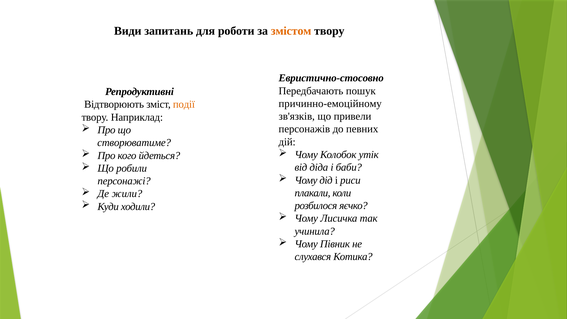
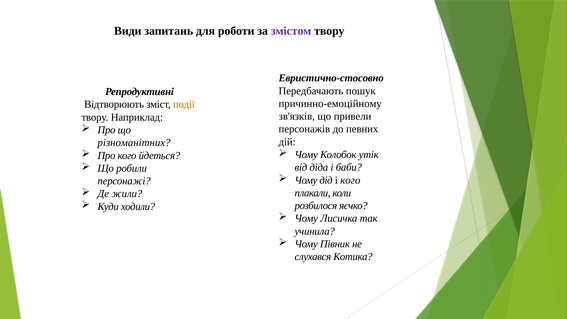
змістом colour: orange -> purple (291, 31)
створюватиме: створюватиме -> різноманітних (134, 143)
і риси: риси -> кого (350, 180)
